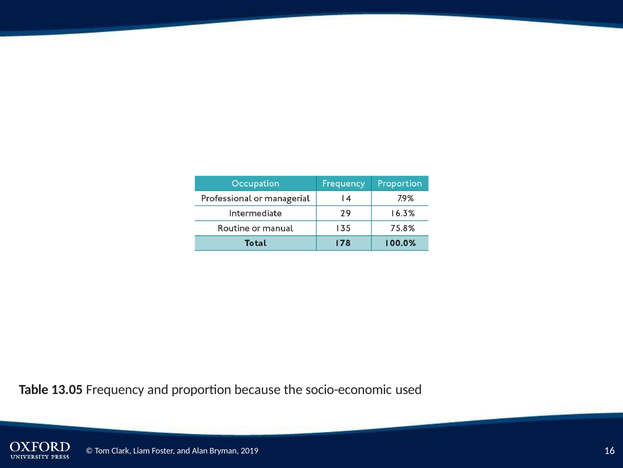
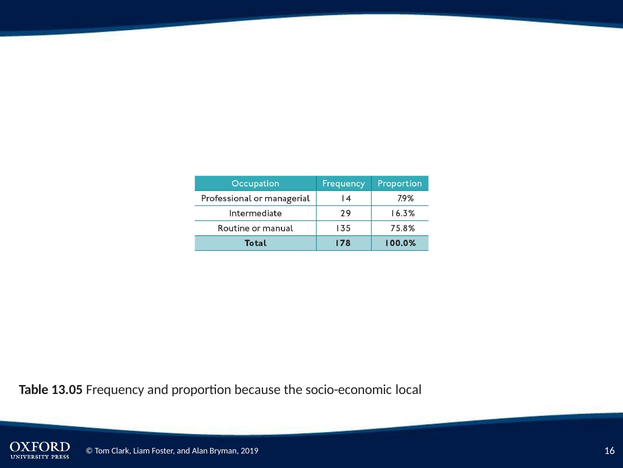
used: used -> local (409, 389)
